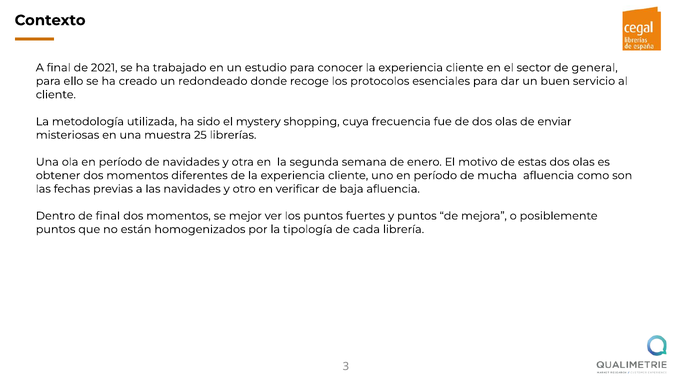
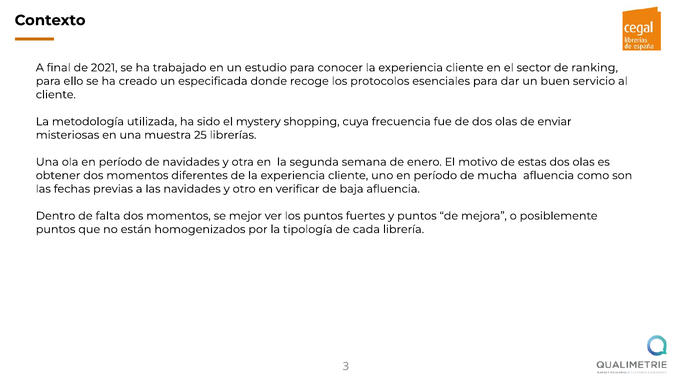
general: general -> ranking (595, 68)
redondeado: redondeado -> especificada (213, 81)
de final: final -> falta (108, 216)
